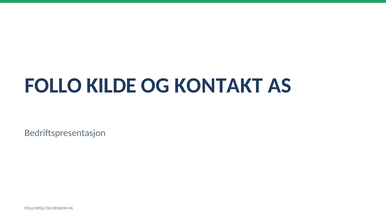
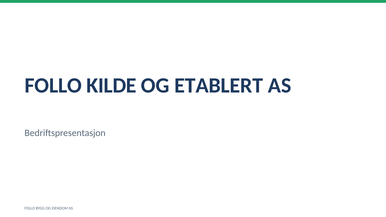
KONTAKT: KONTAKT -> ETABLERT (219, 86)
